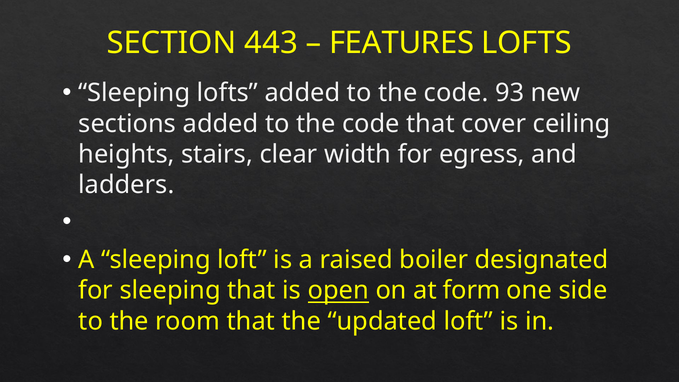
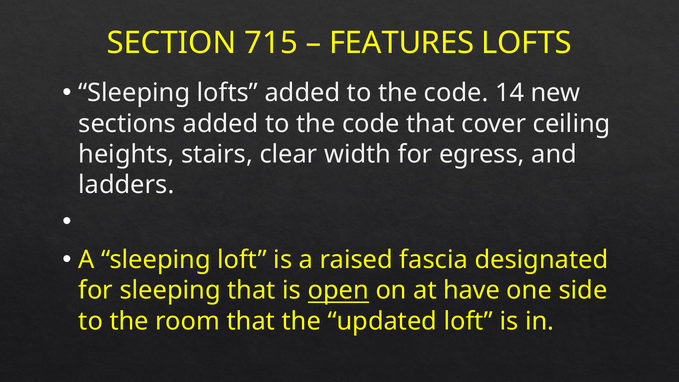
443: 443 -> 715 (271, 43)
93: 93 -> 14 (510, 93)
boiler: boiler -> fascia (434, 260)
form: form -> have (472, 291)
